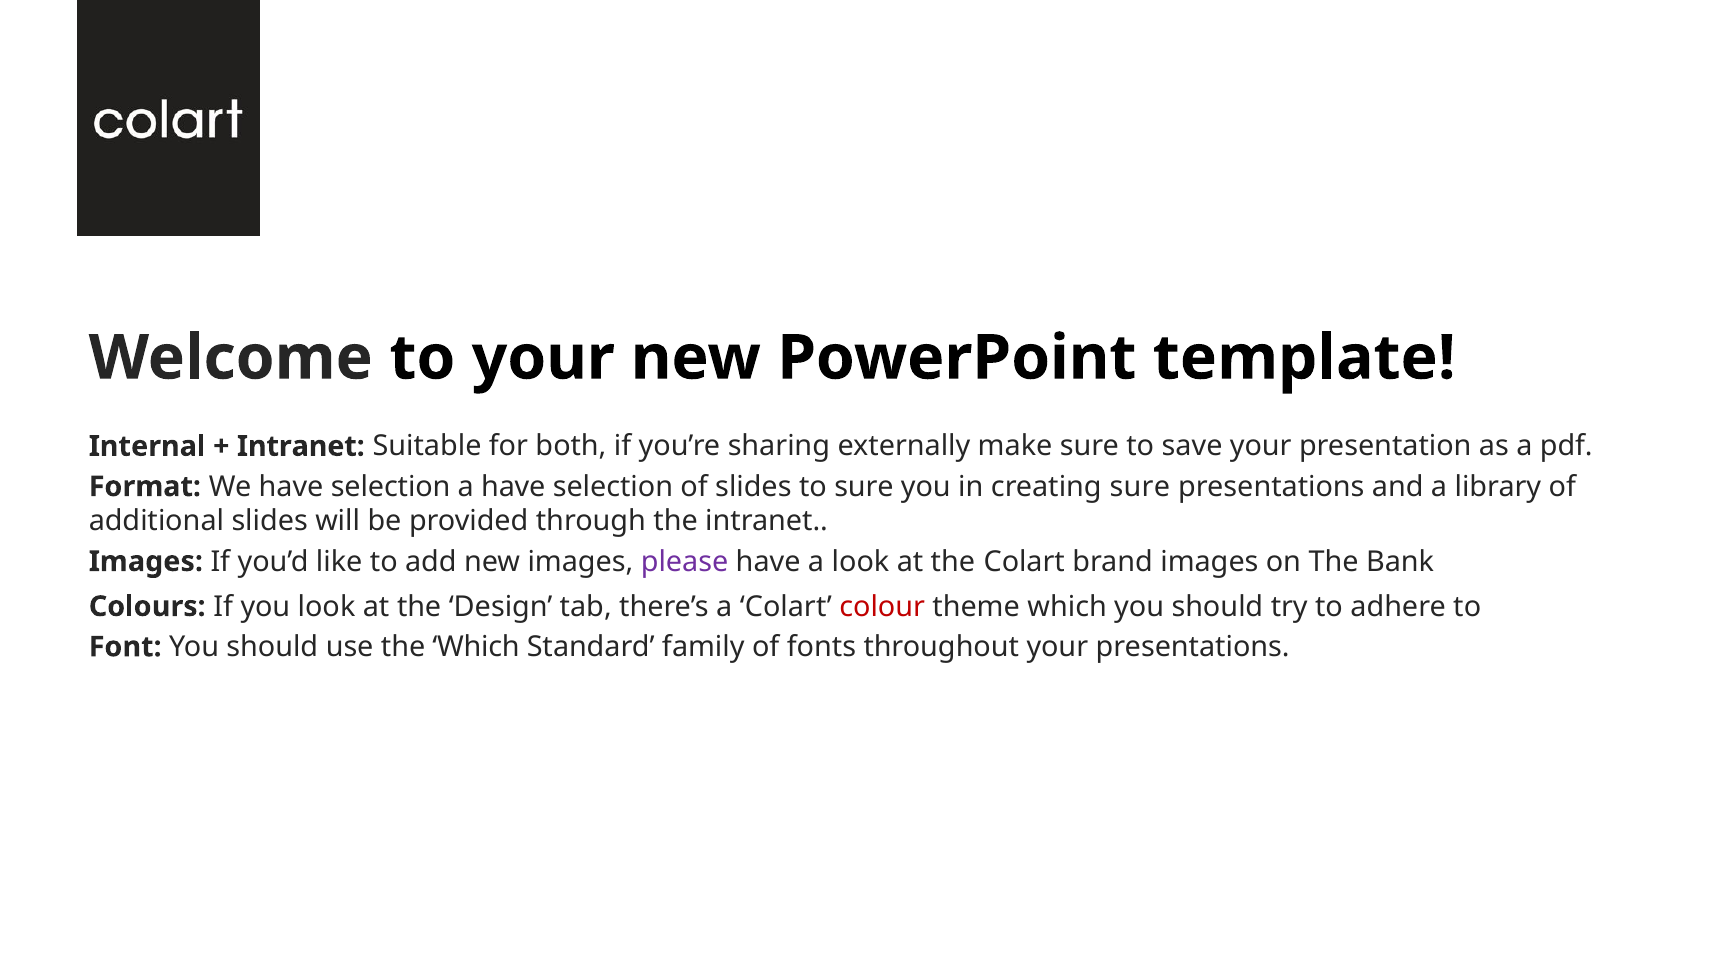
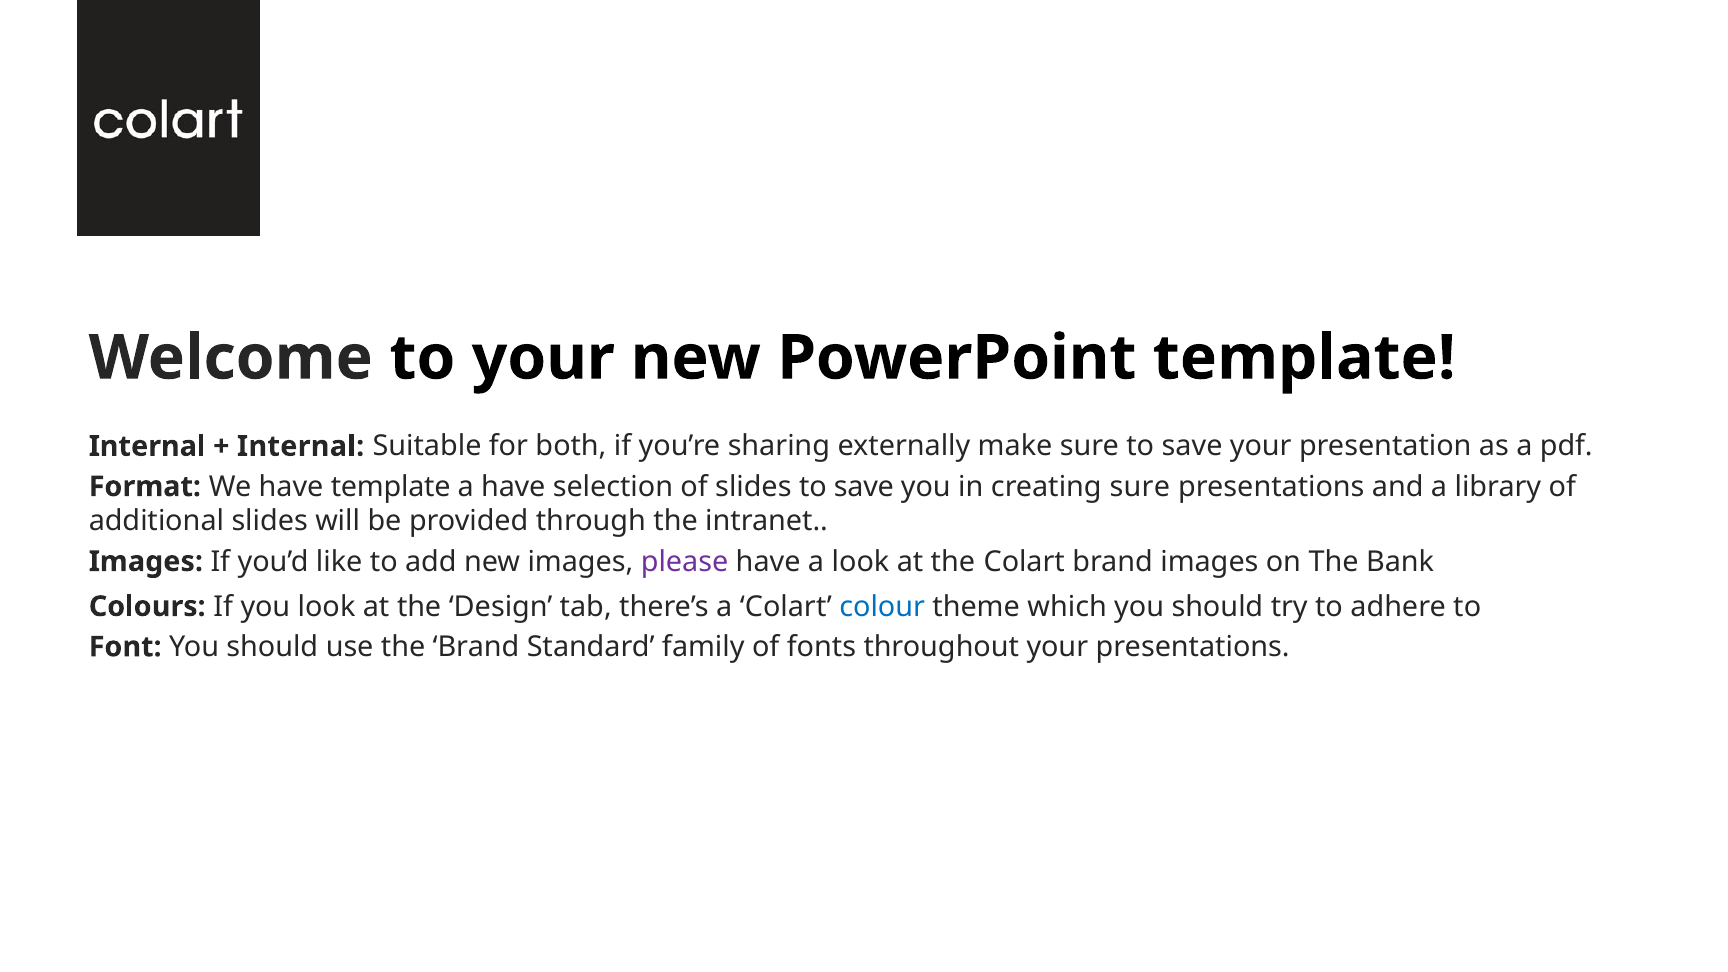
Intranet: Intranet -> Internal (301, 446)
We have selection: selection -> template (391, 487)
slides to sure: sure -> save (864, 487)
colour colour: red -> blue (882, 607)
the Which: Which -> Brand (476, 647)
